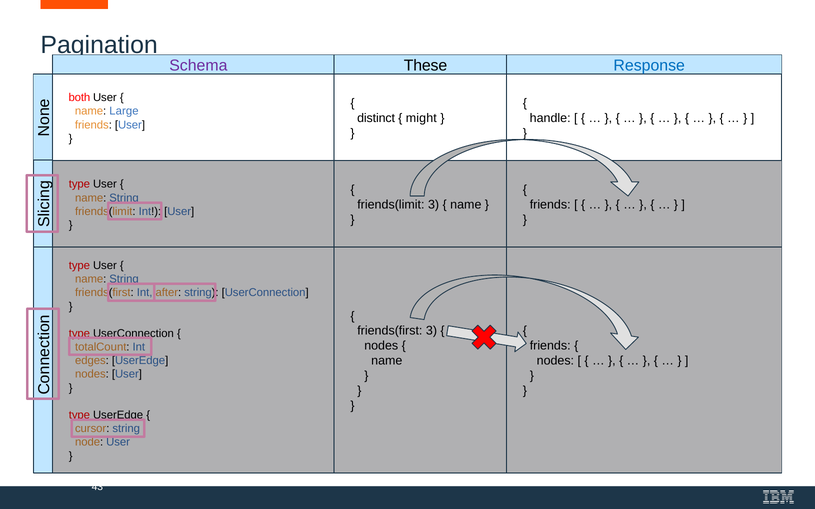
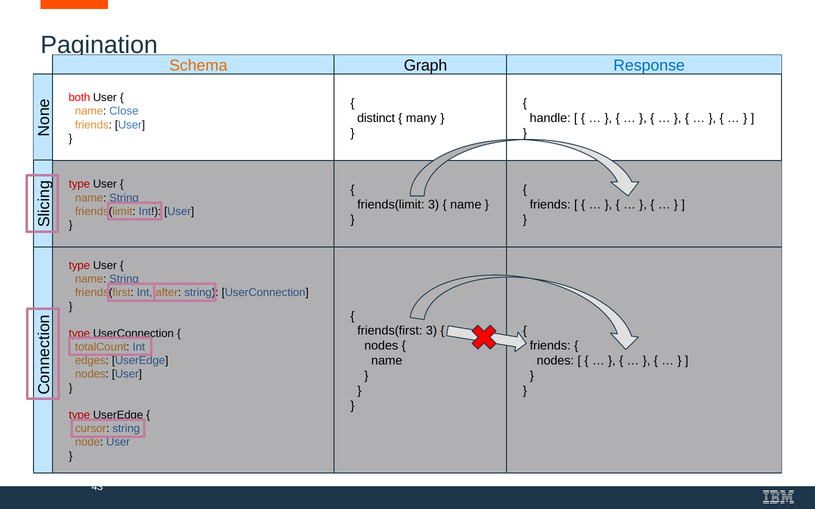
Schema colour: purple -> orange (198, 65)
These: These -> Graph (425, 65)
Large: Large -> Close (124, 111)
might: might -> many (421, 118)
